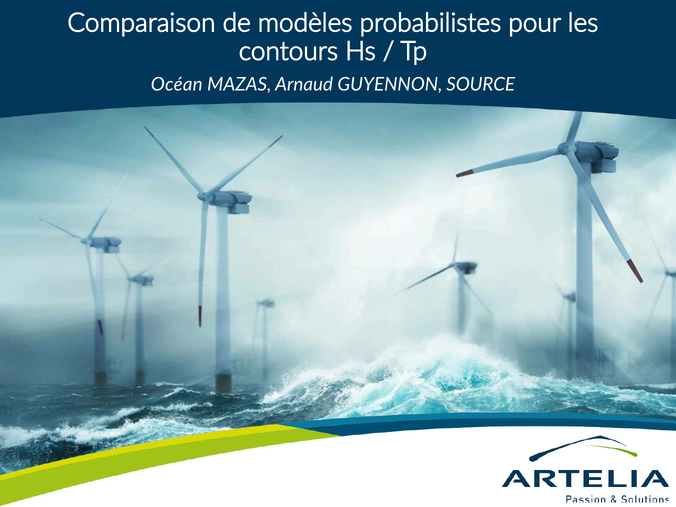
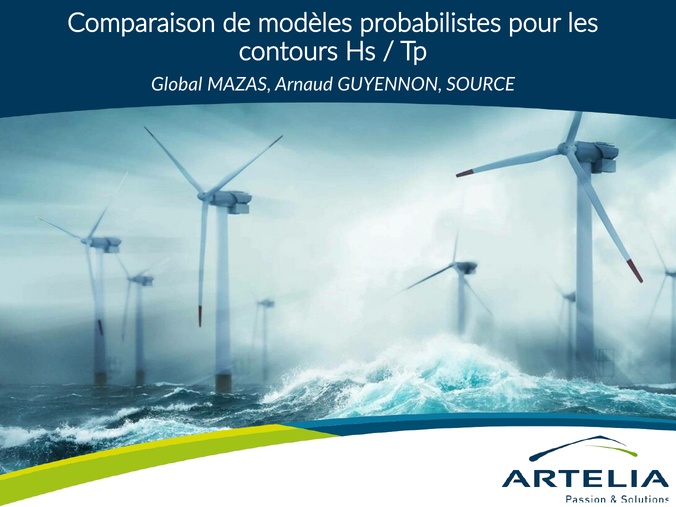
Océan: Océan -> Global (177, 85)
